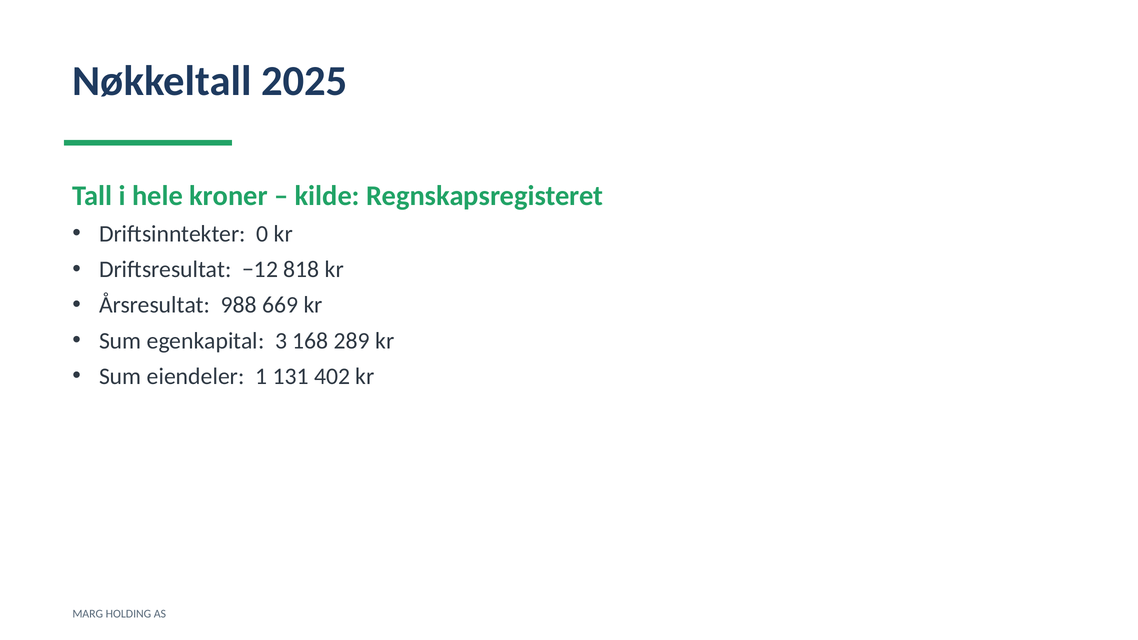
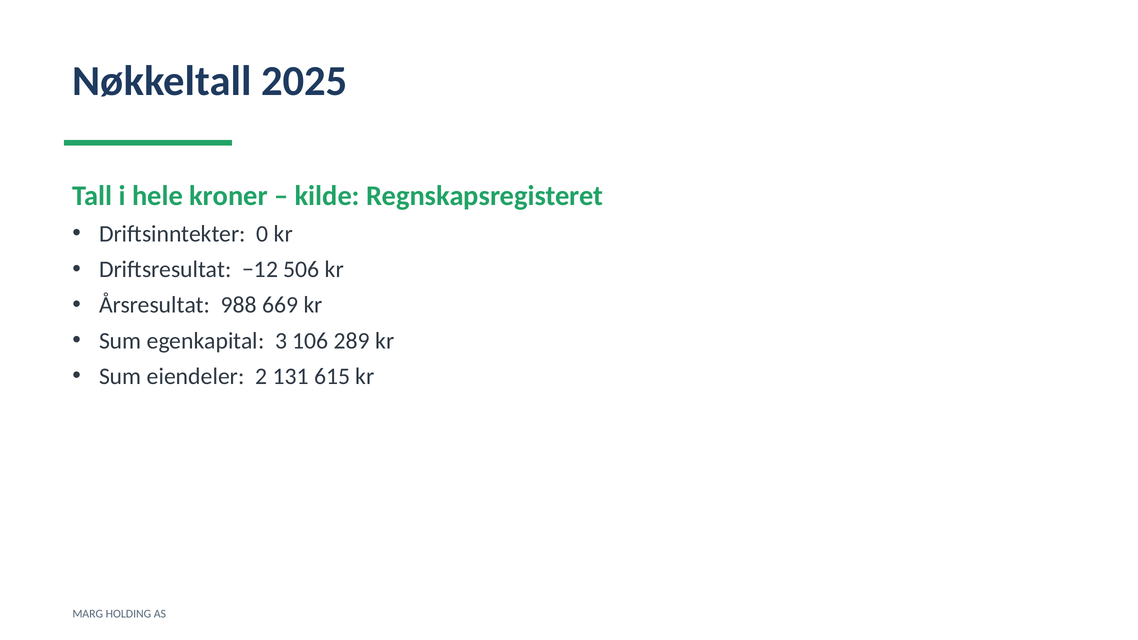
818: 818 -> 506 (301, 270)
168: 168 -> 106 (310, 341)
1: 1 -> 2 (261, 376)
402: 402 -> 615 (332, 376)
